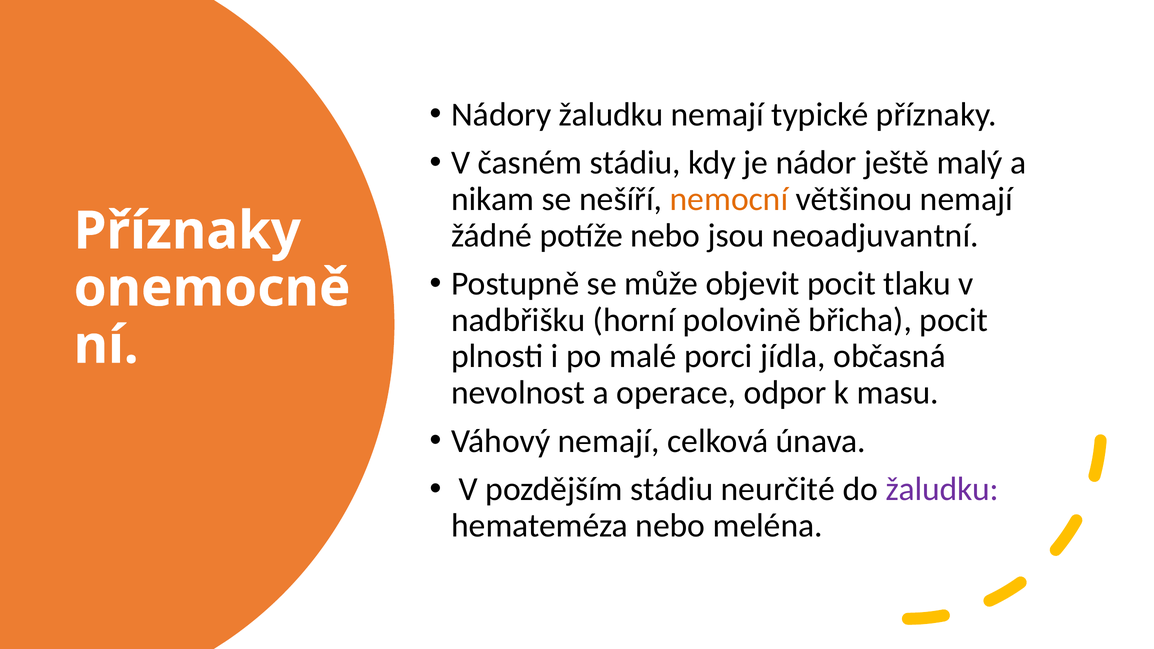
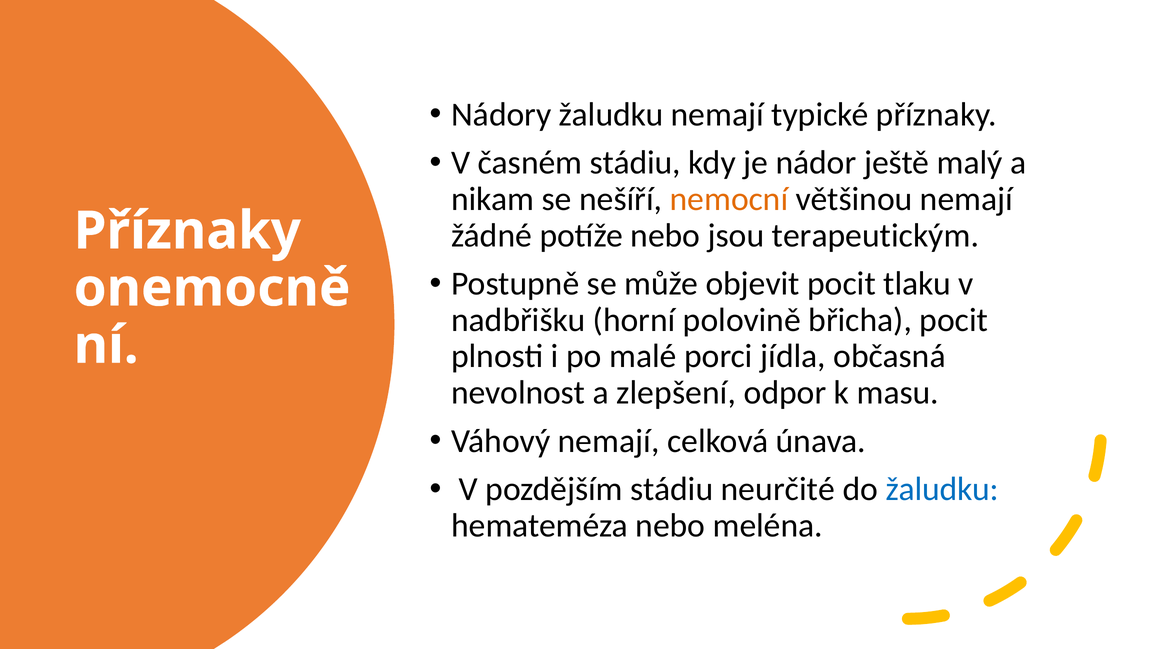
neoadjuvantní: neoadjuvantní -> terapeutickým (875, 235)
operace: operace -> zlepšení (676, 393)
žaludku colour: purple -> blue (942, 489)
